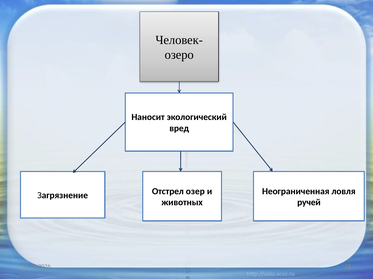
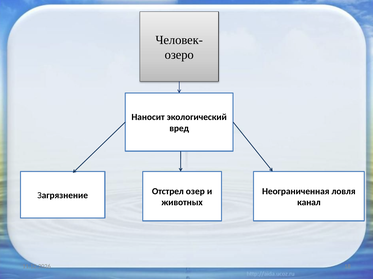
ручей: ручей -> канал (309, 203)
